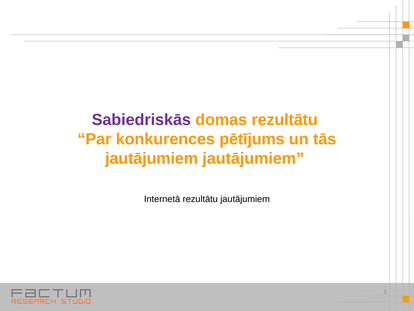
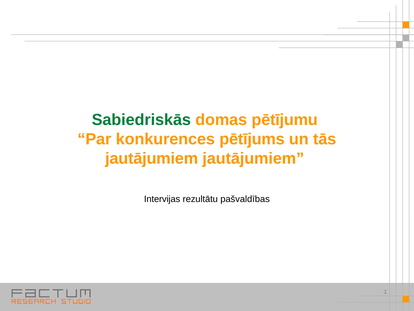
Sabiedriskās colour: purple -> green (141, 119)
domas rezultātu: rezultātu -> pētījumu (285, 119)
Internetā: Internetā -> Intervijas (162, 199)
rezultātu jautājumiem: jautājumiem -> pašvaldības (245, 199)
